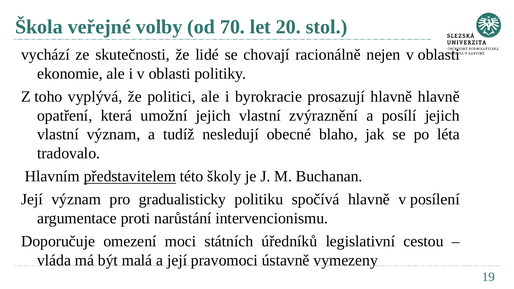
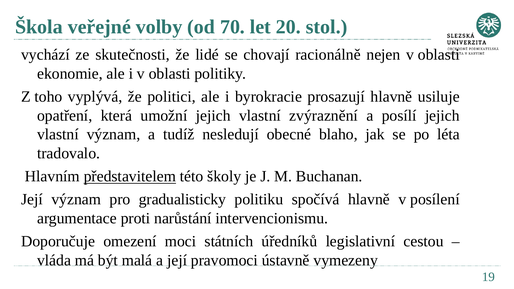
hlavně hlavně: hlavně -> usiluje (439, 97)
